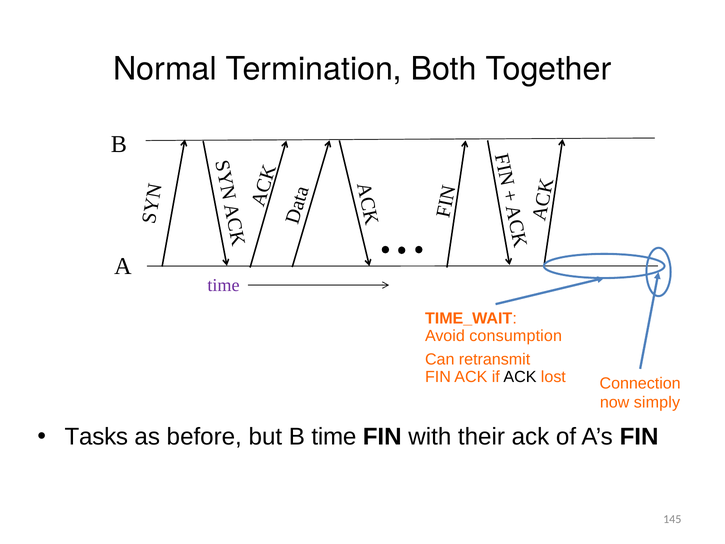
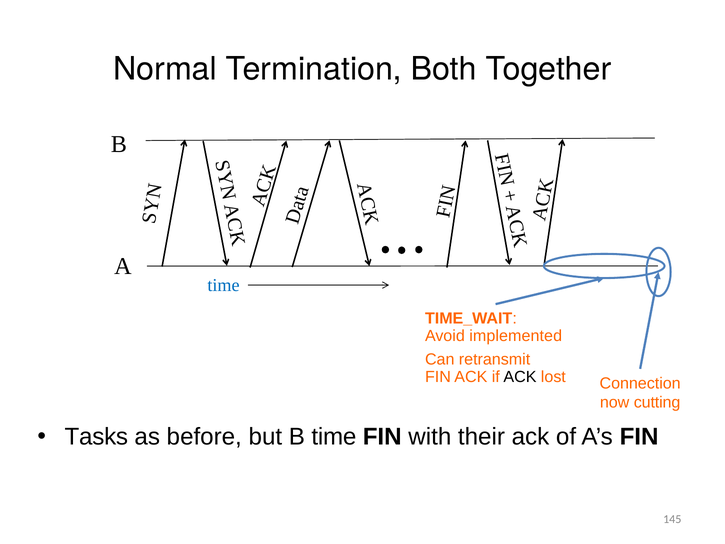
time colour: purple -> blue (224, 285)
consumption: consumption -> implemented (516, 336)
simply: simply -> cutting (657, 402)
